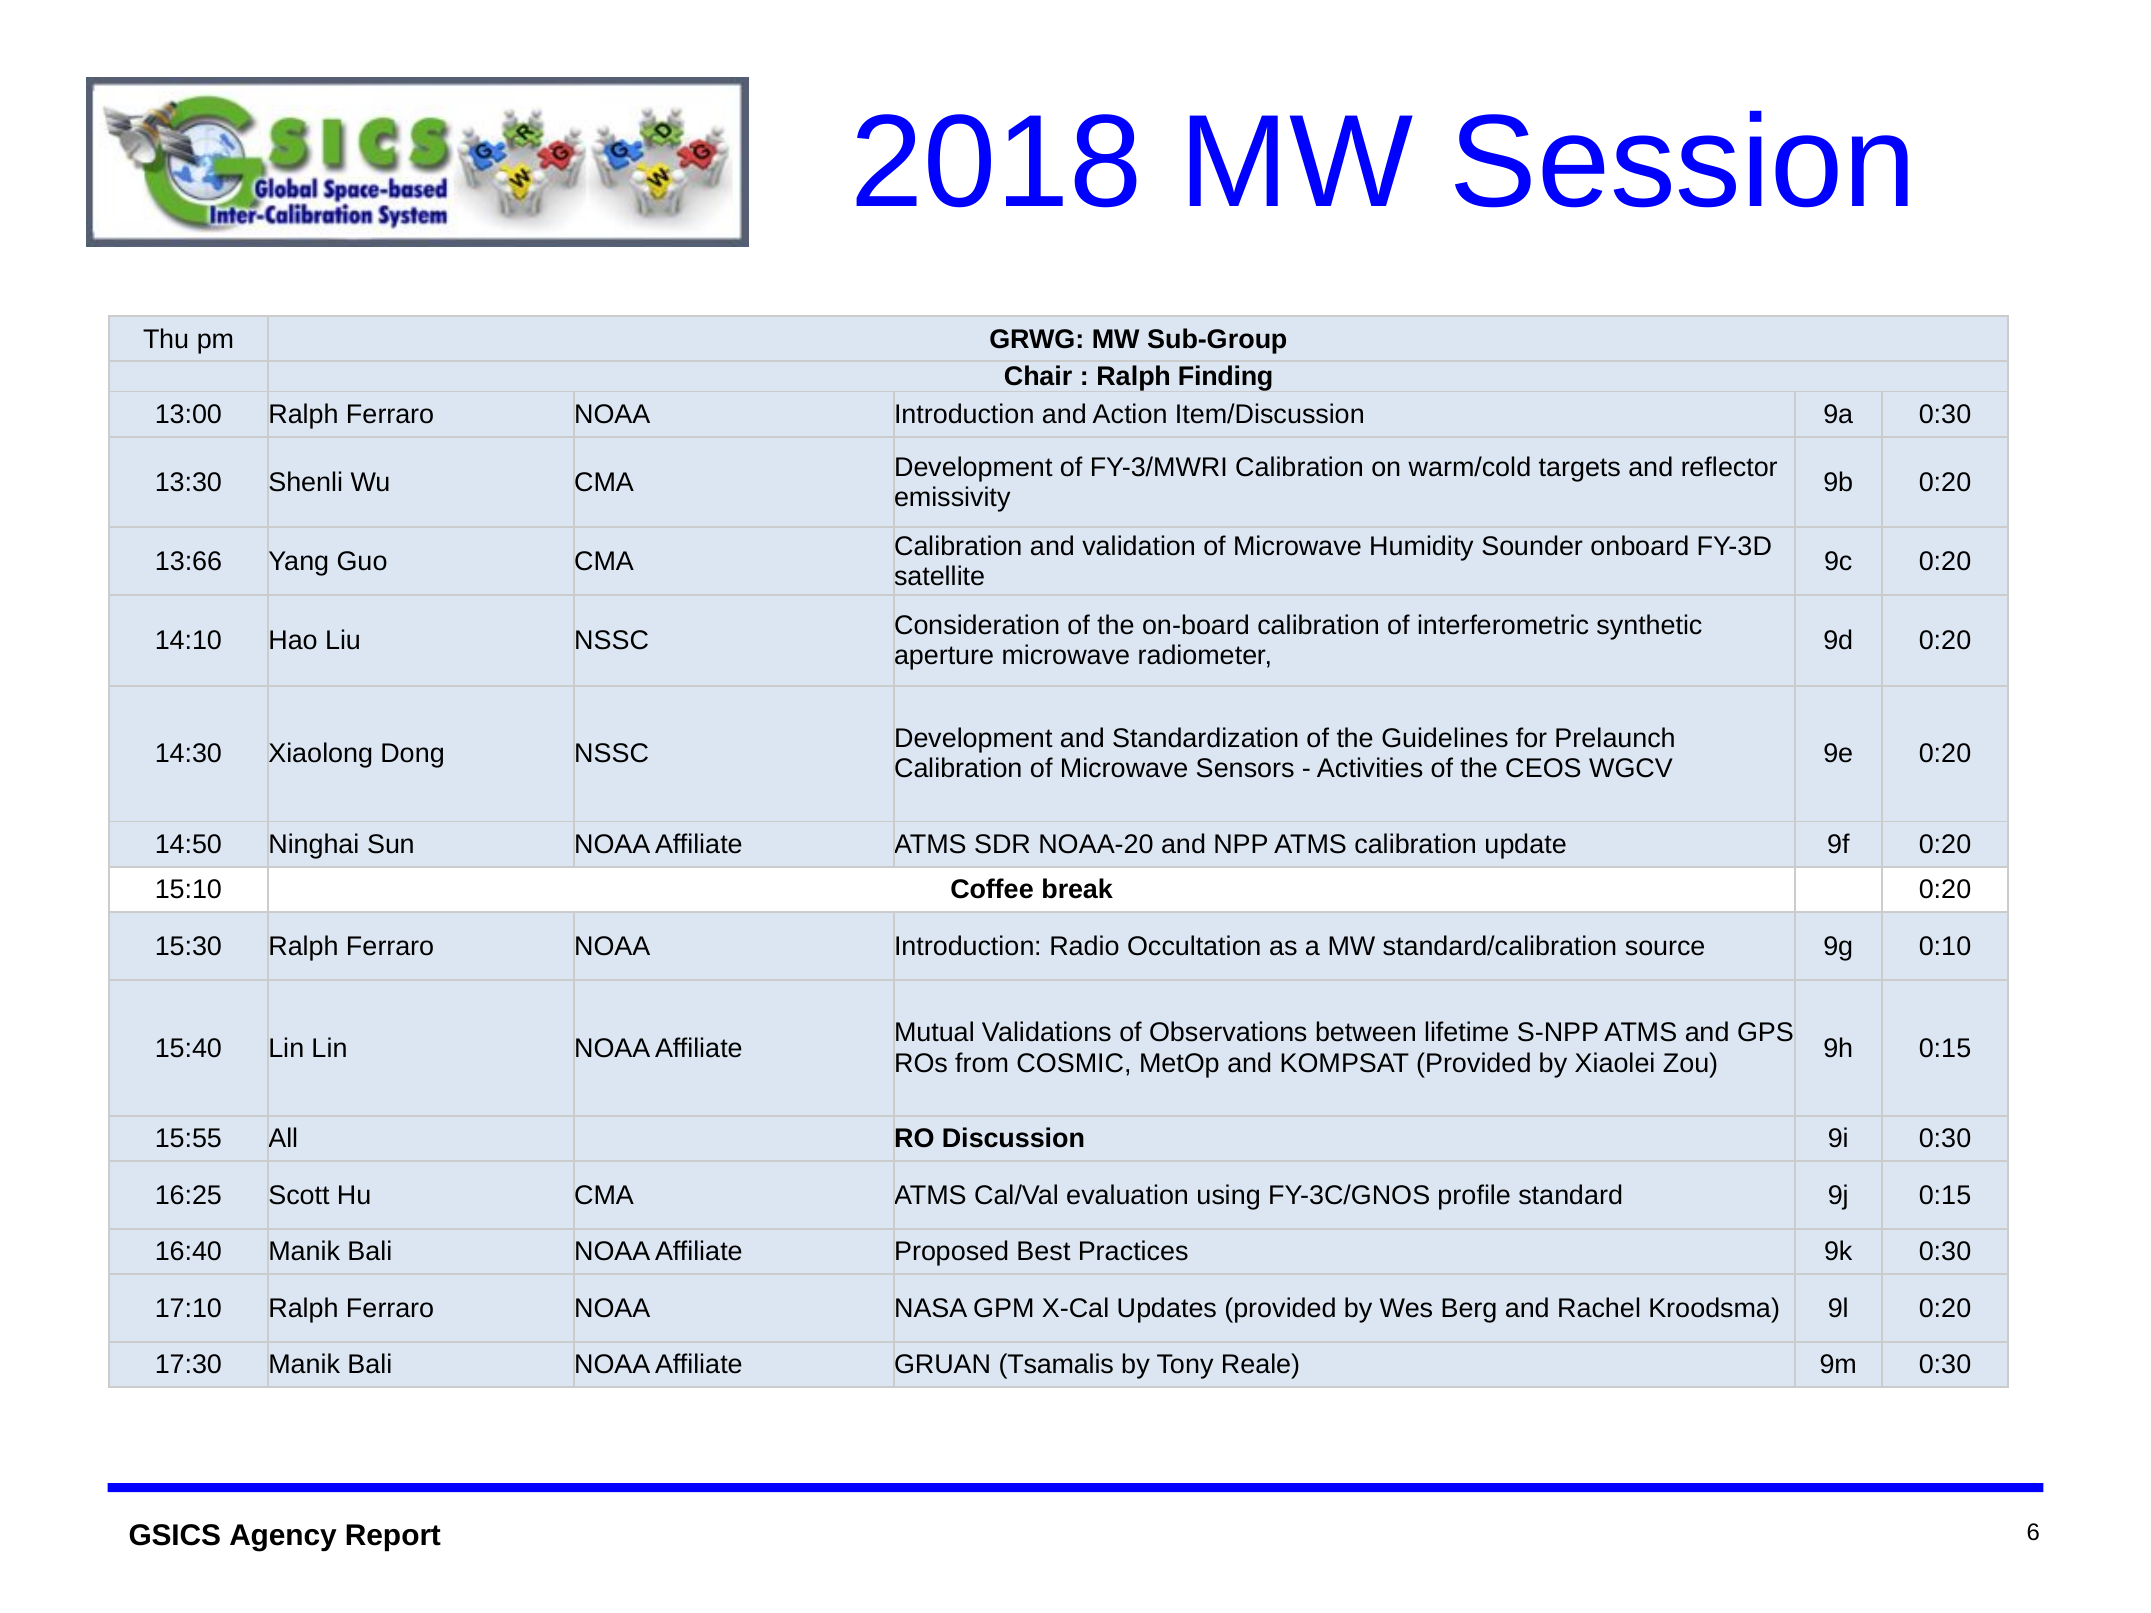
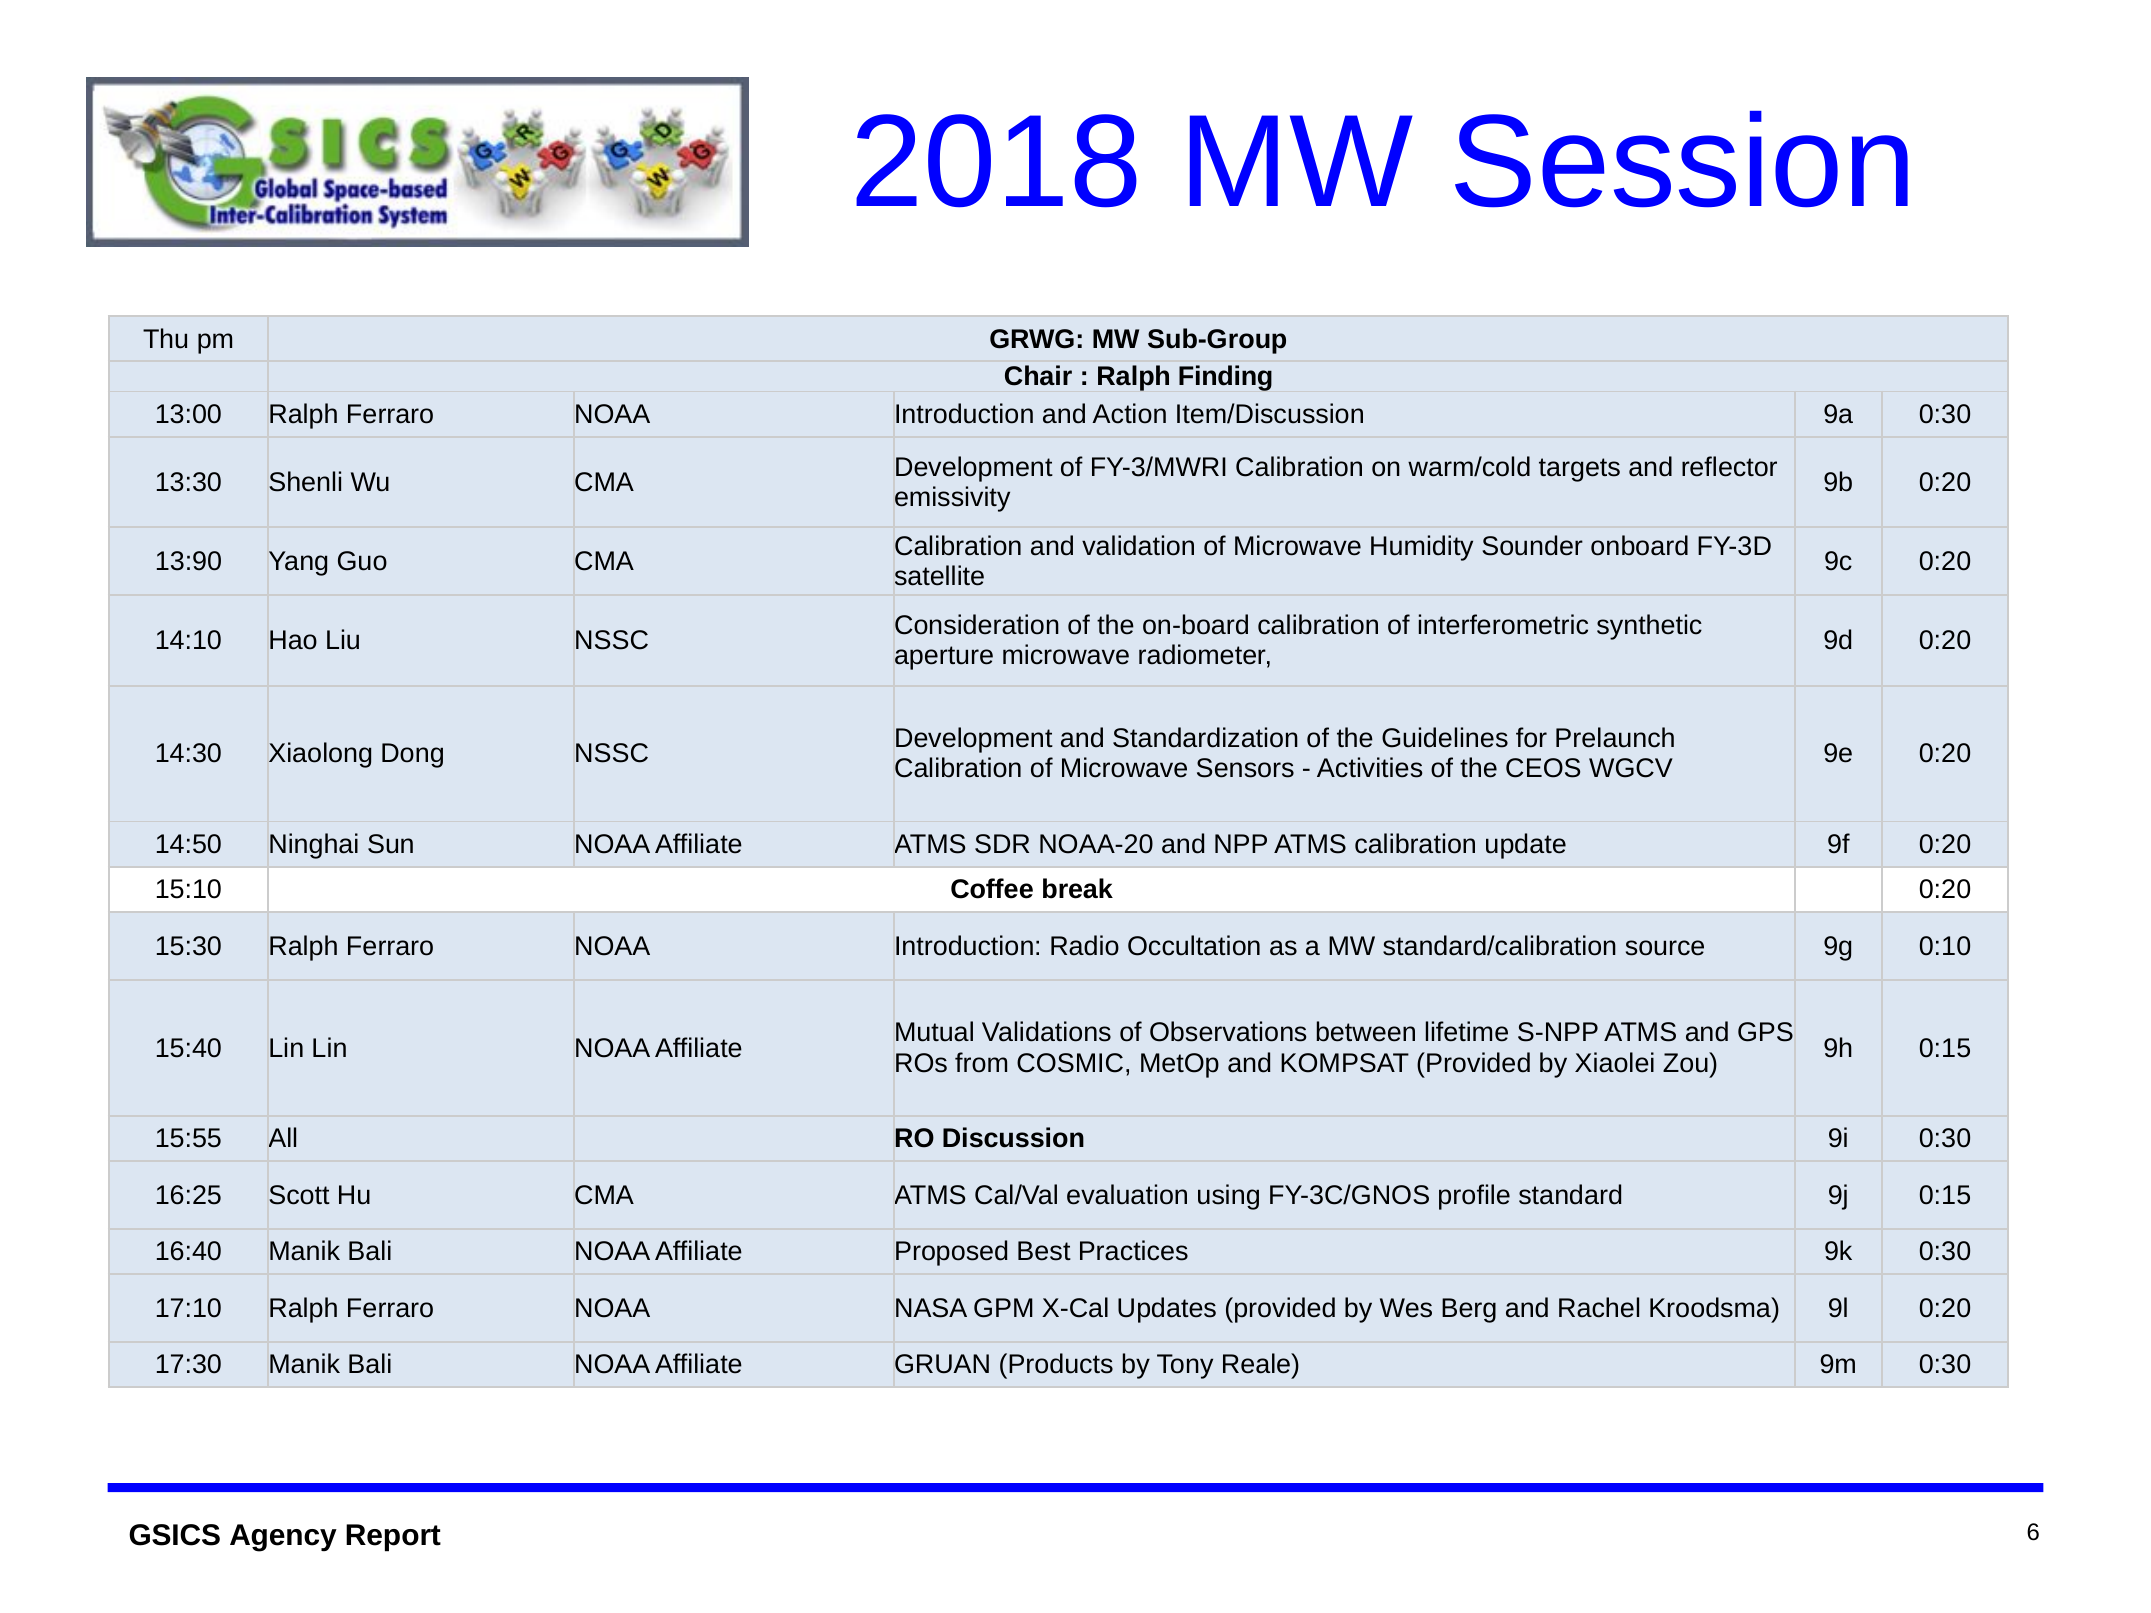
13:66: 13:66 -> 13:90 (188, 562)
Tsamalis: Tsamalis -> Products (1056, 1365)
